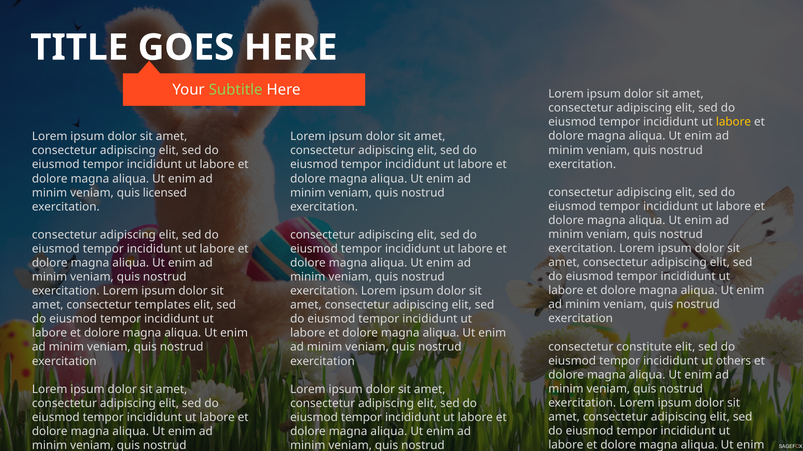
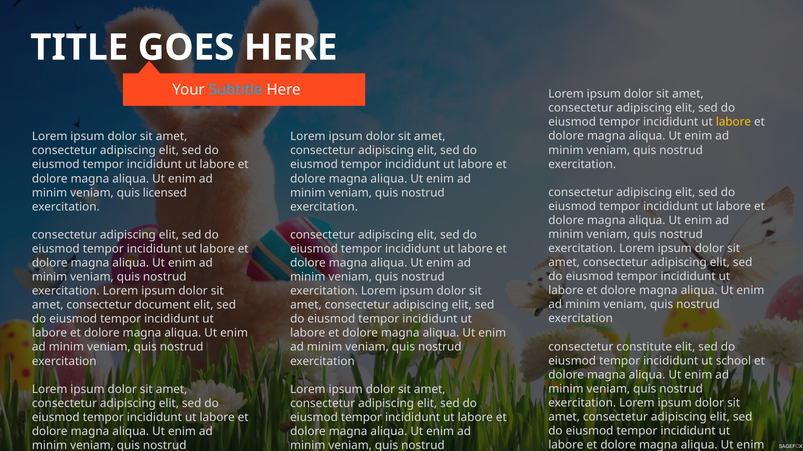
Subtitle colour: light green -> light blue (236, 90)
templates: templates -> document (163, 305)
others: others -> school (734, 361)
